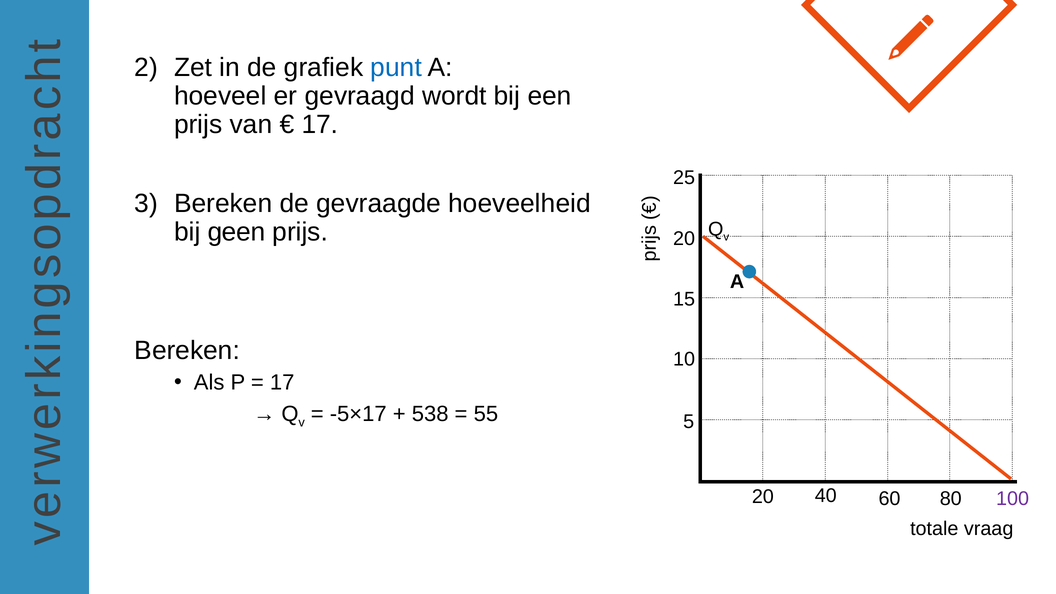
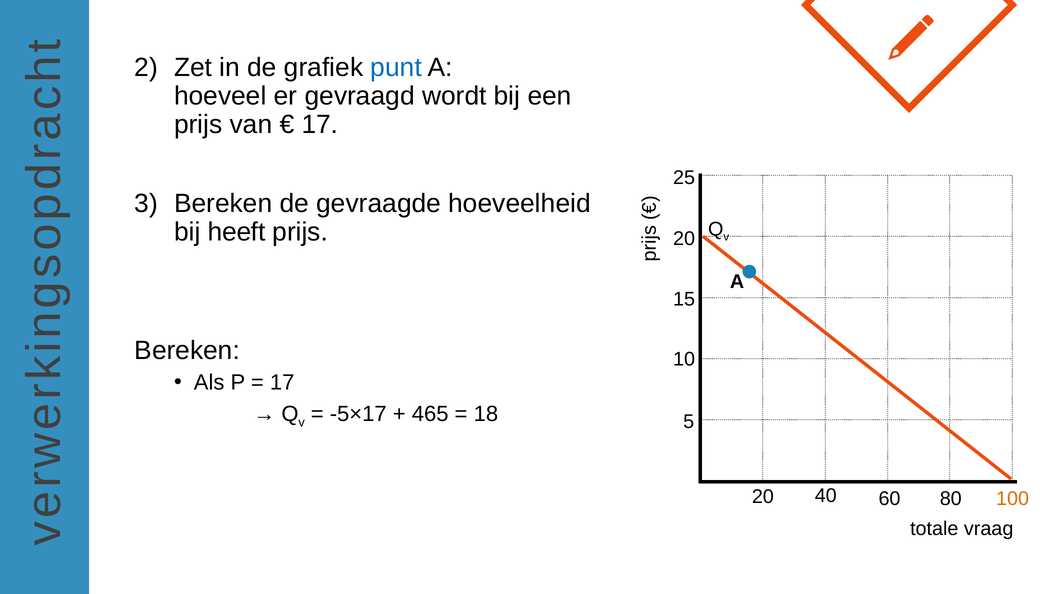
geen: geen -> heeft (237, 232)
538: 538 -> 465 (430, 414)
55: 55 -> 18 (486, 414)
100 colour: purple -> orange (1013, 499)
